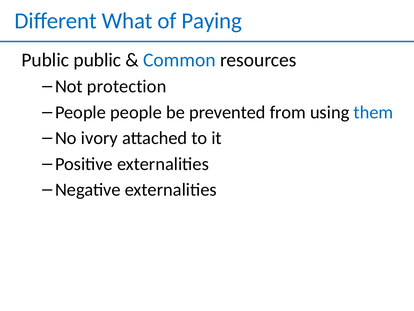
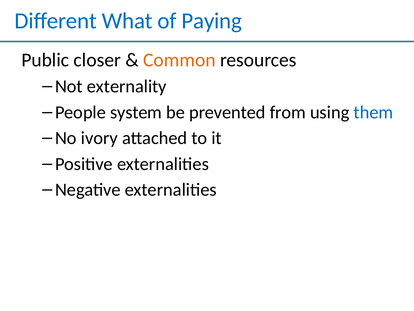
Public public: public -> closer (97, 60)
Common colour: blue -> orange (179, 60)
protection: protection -> externality (127, 86)
People people: people -> system (136, 112)
